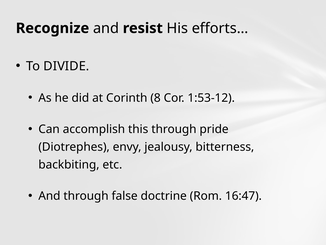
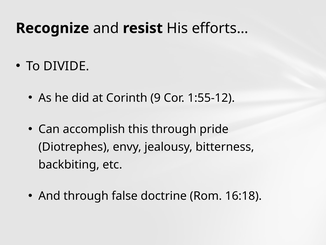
8: 8 -> 9 (156, 98)
1:53-12: 1:53-12 -> 1:55-12 (211, 98)
16:47: 16:47 -> 16:18 (243, 196)
